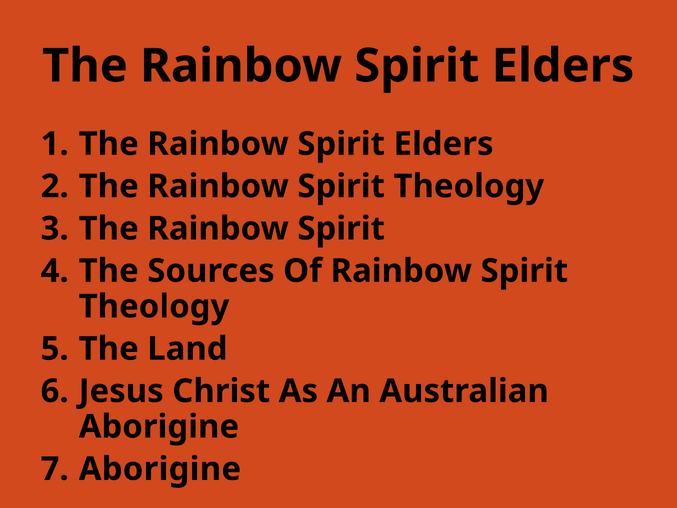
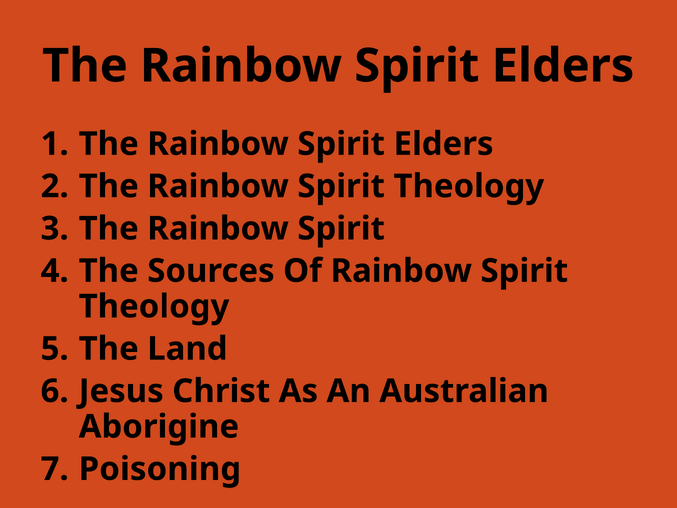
Aborigine: Aborigine -> Poisoning (160, 469)
